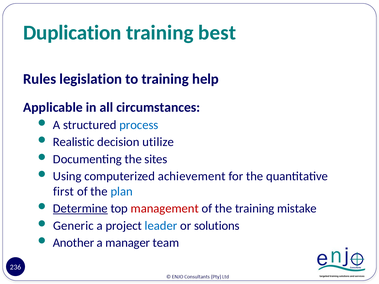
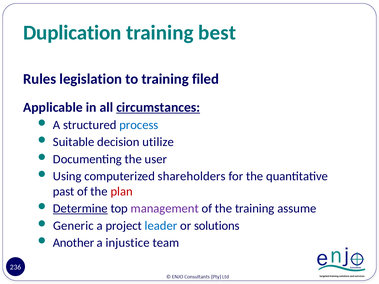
help: help -> filed (206, 79)
circumstances underline: none -> present (158, 107)
Realistic: Realistic -> Suitable (74, 142)
sites: sites -> user (156, 159)
achievement: achievement -> shareholders (192, 176)
first: first -> past (64, 192)
plan colour: blue -> red (122, 192)
management colour: red -> purple (165, 209)
mistake: mistake -> assume (297, 209)
manager: manager -> injustice (128, 243)
